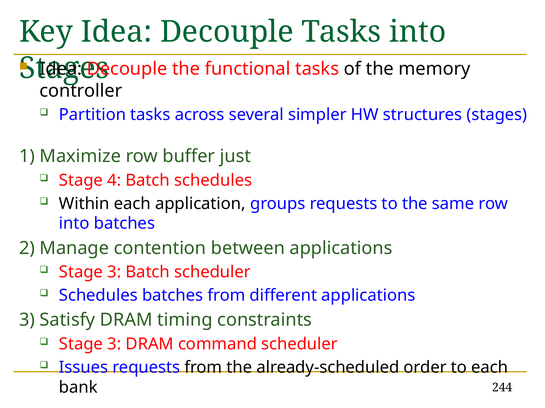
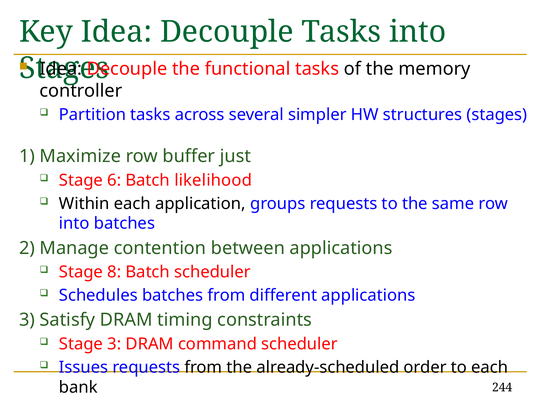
4: 4 -> 6 (114, 181)
Batch schedules: schedules -> likelihood (213, 181)
3: 3 -> 8 (114, 273)
